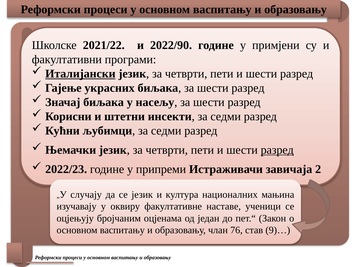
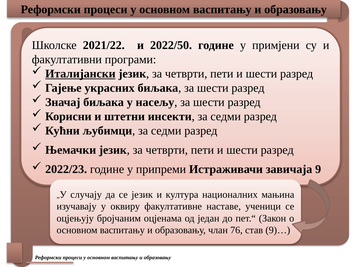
2022/90: 2022/90 -> 2022/50 (171, 45)
разред underline: present -> none (277, 150)
2: 2 -> 9 (318, 169)
